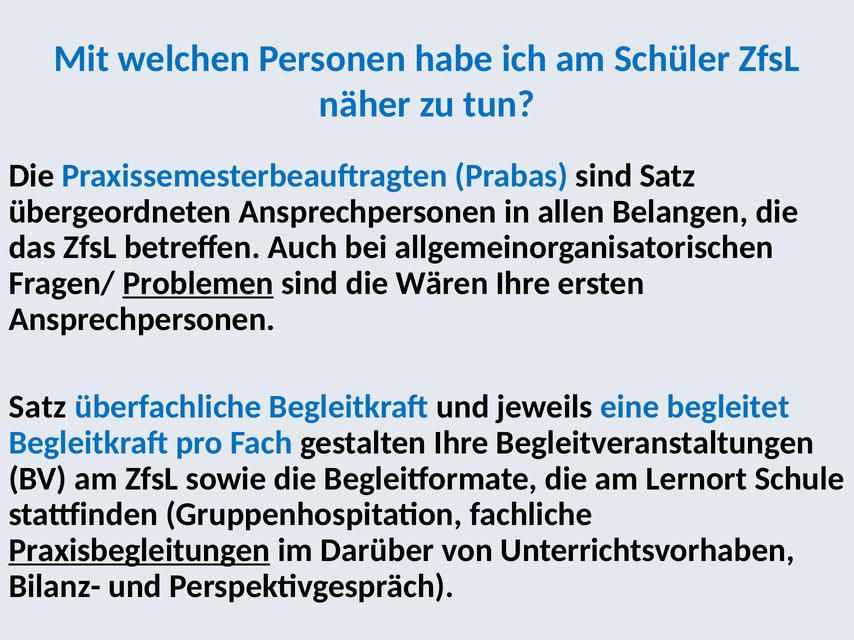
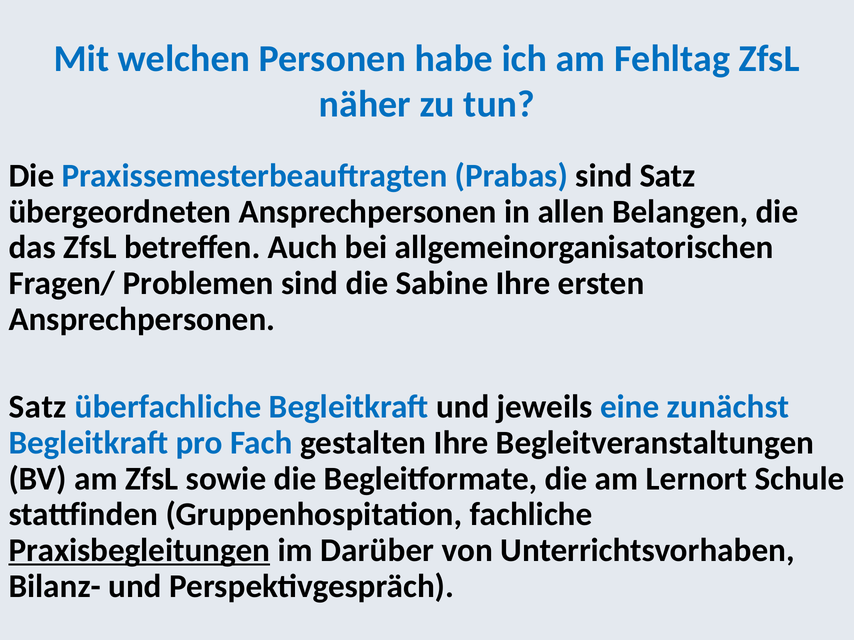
Schüler: Schüler -> Fehltag (672, 59)
Problemen underline: present -> none (198, 284)
Wären: Wären -> Sabine (442, 284)
begleitet: begleitet -> zunächst (728, 407)
